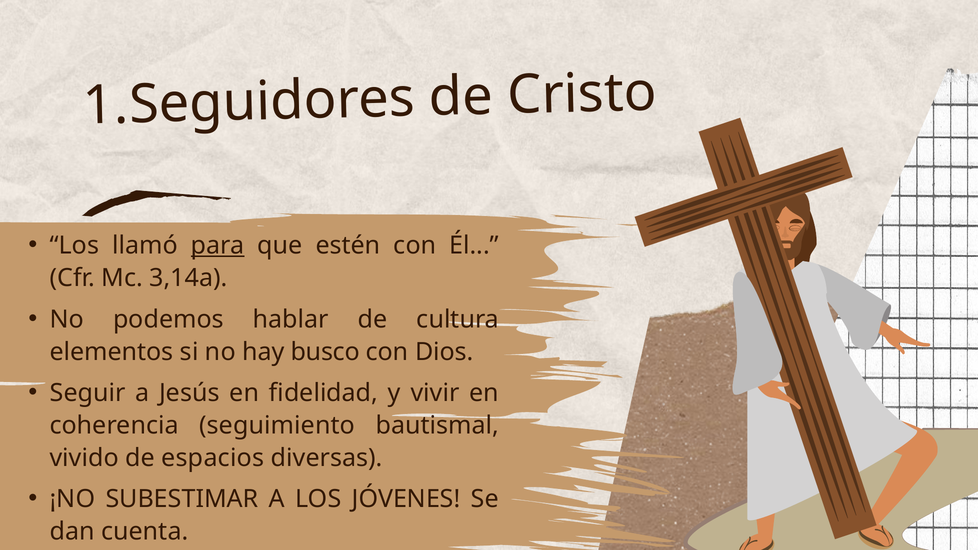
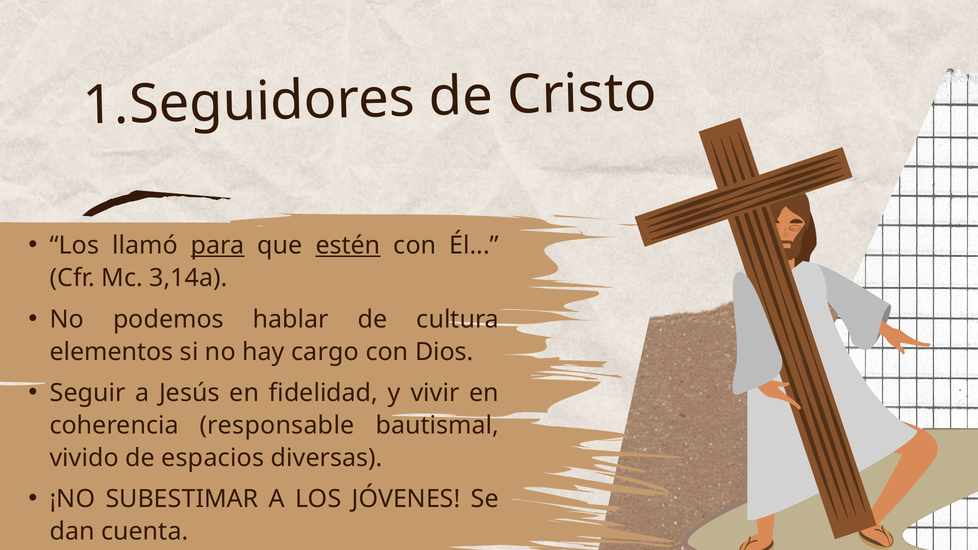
estén underline: none -> present (348, 246)
busco: busco -> cargo (325, 352)
seguimiento: seguimiento -> responsable (277, 426)
